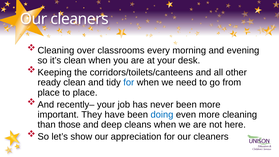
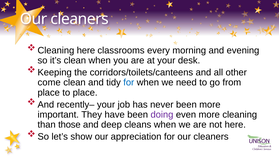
Cleaning over: over -> here (86, 50)
ready: ready -> come (49, 82)
doing colour: blue -> purple (162, 115)
